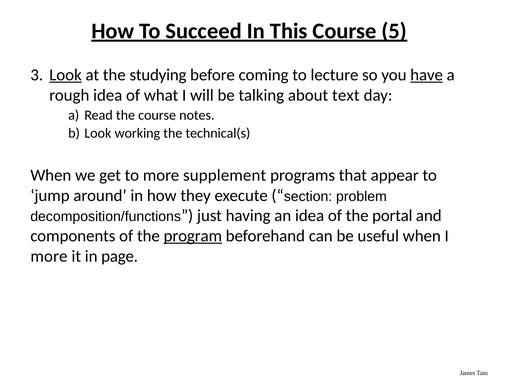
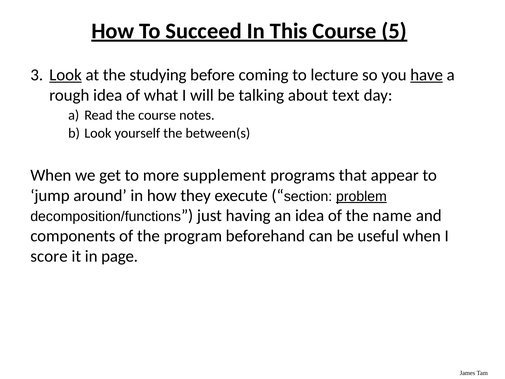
working: working -> yourself (137, 133)
technical(s: technical(s -> between(s (218, 133)
problem underline: none -> present (361, 196)
portal: portal -> name (392, 216)
program underline: present -> none (193, 236)
more: more -> score (49, 256)
